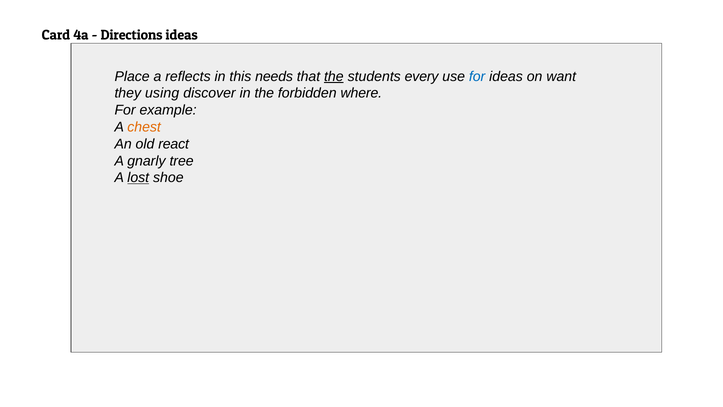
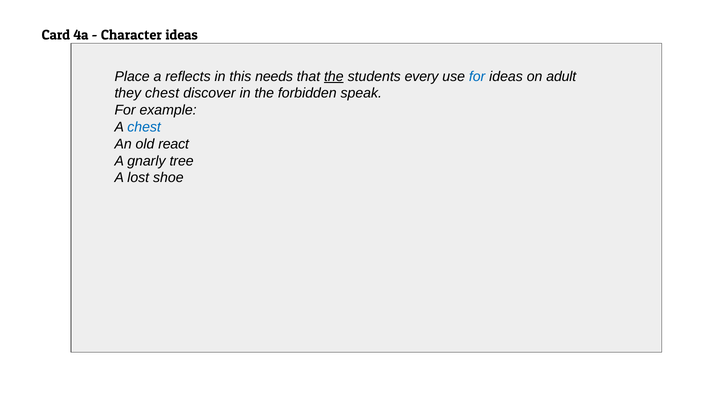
Directions: Directions -> Character (131, 35)
want: want -> adult (561, 76)
they using: using -> chest (162, 93)
where: where -> speak (361, 93)
chest colour: orange -> blue (144, 127)
lost underline: present -> none (138, 178)
